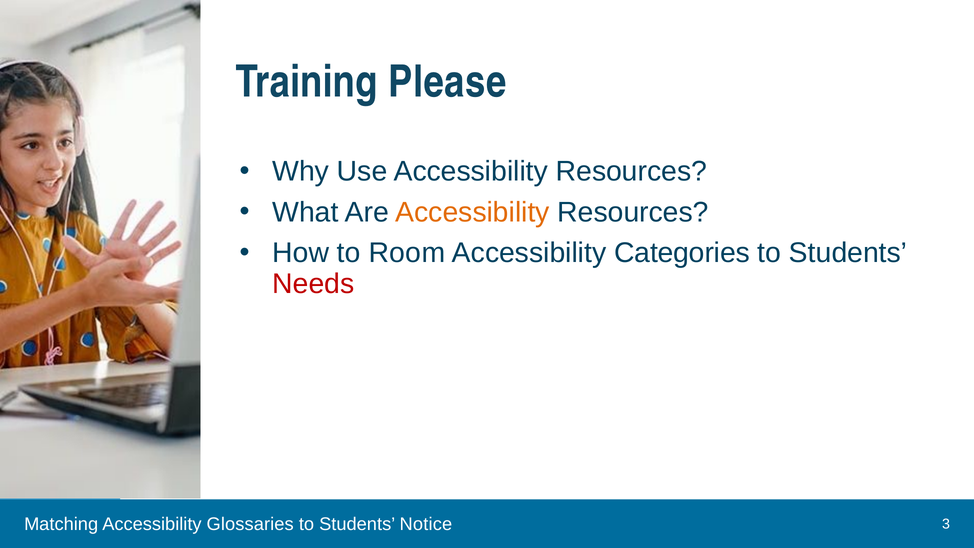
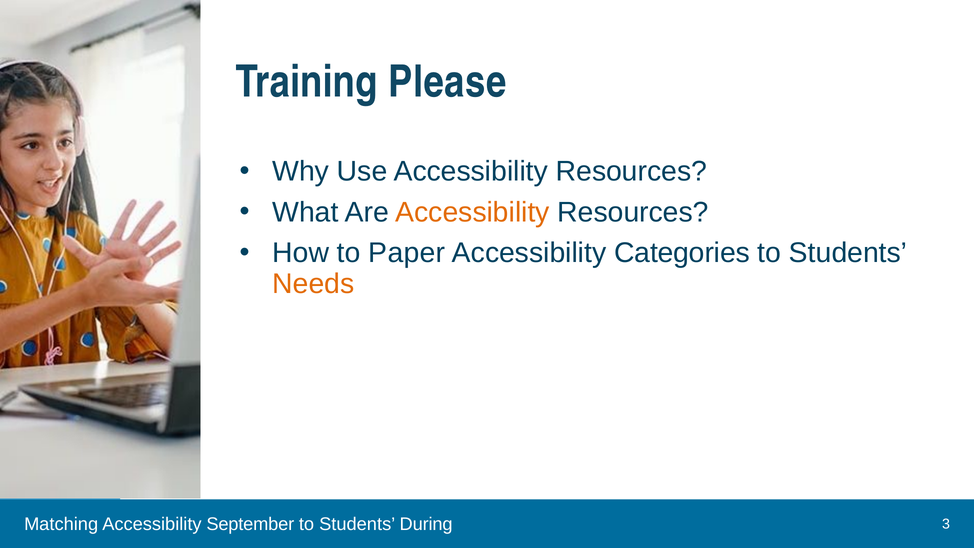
Room: Room -> Paper (407, 253)
Needs colour: red -> orange (313, 284)
Glossaries: Glossaries -> September (250, 524)
Notice: Notice -> During (426, 524)
